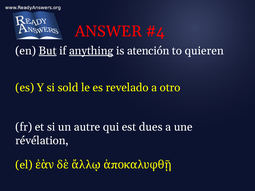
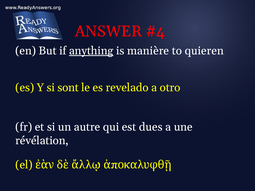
But underline: present -> none (48, 51)
atención: atención -> manière (148, 51)
sold: sold -> sont (68, 88)
